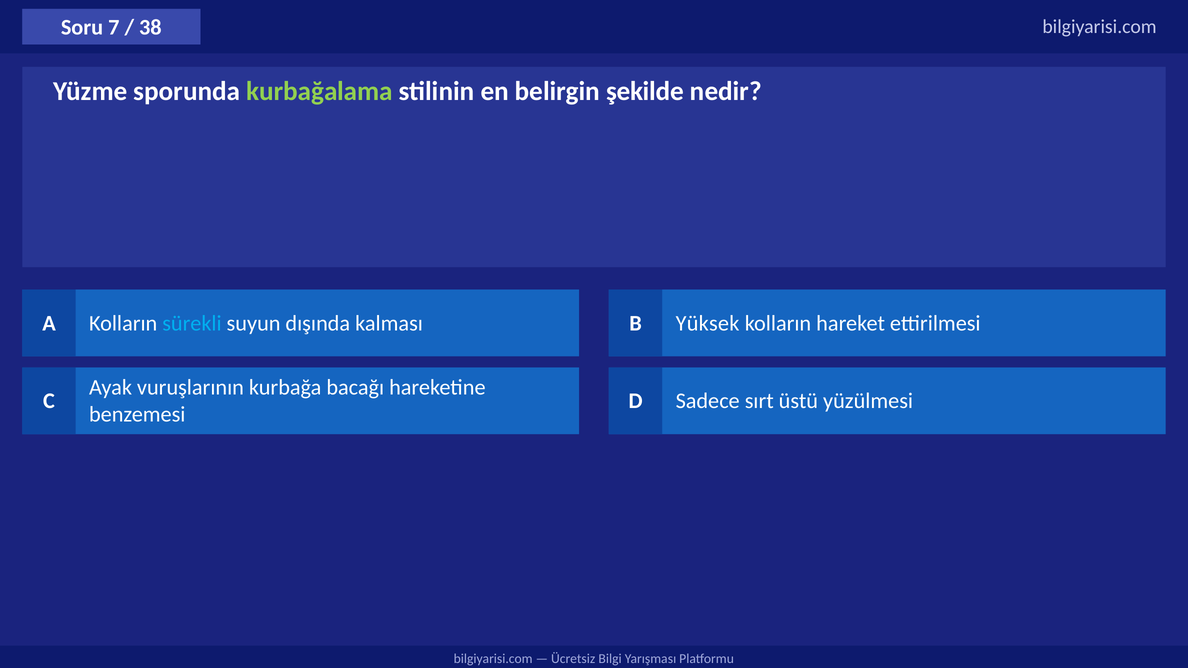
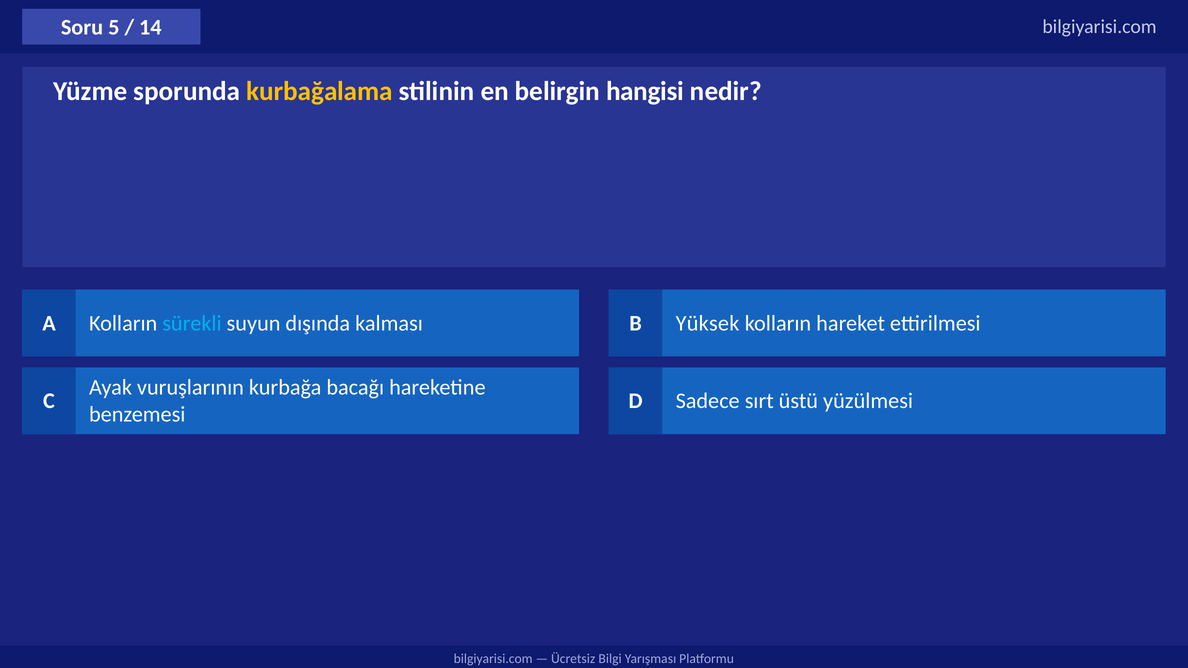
7: 7 -> 5 (114, 27)
38: 38 -> 14 (150, 27)
kurbağalama colour: light green -> yellow (320, 91)
şekilde: şekilde -> hangisi (645, 91)
